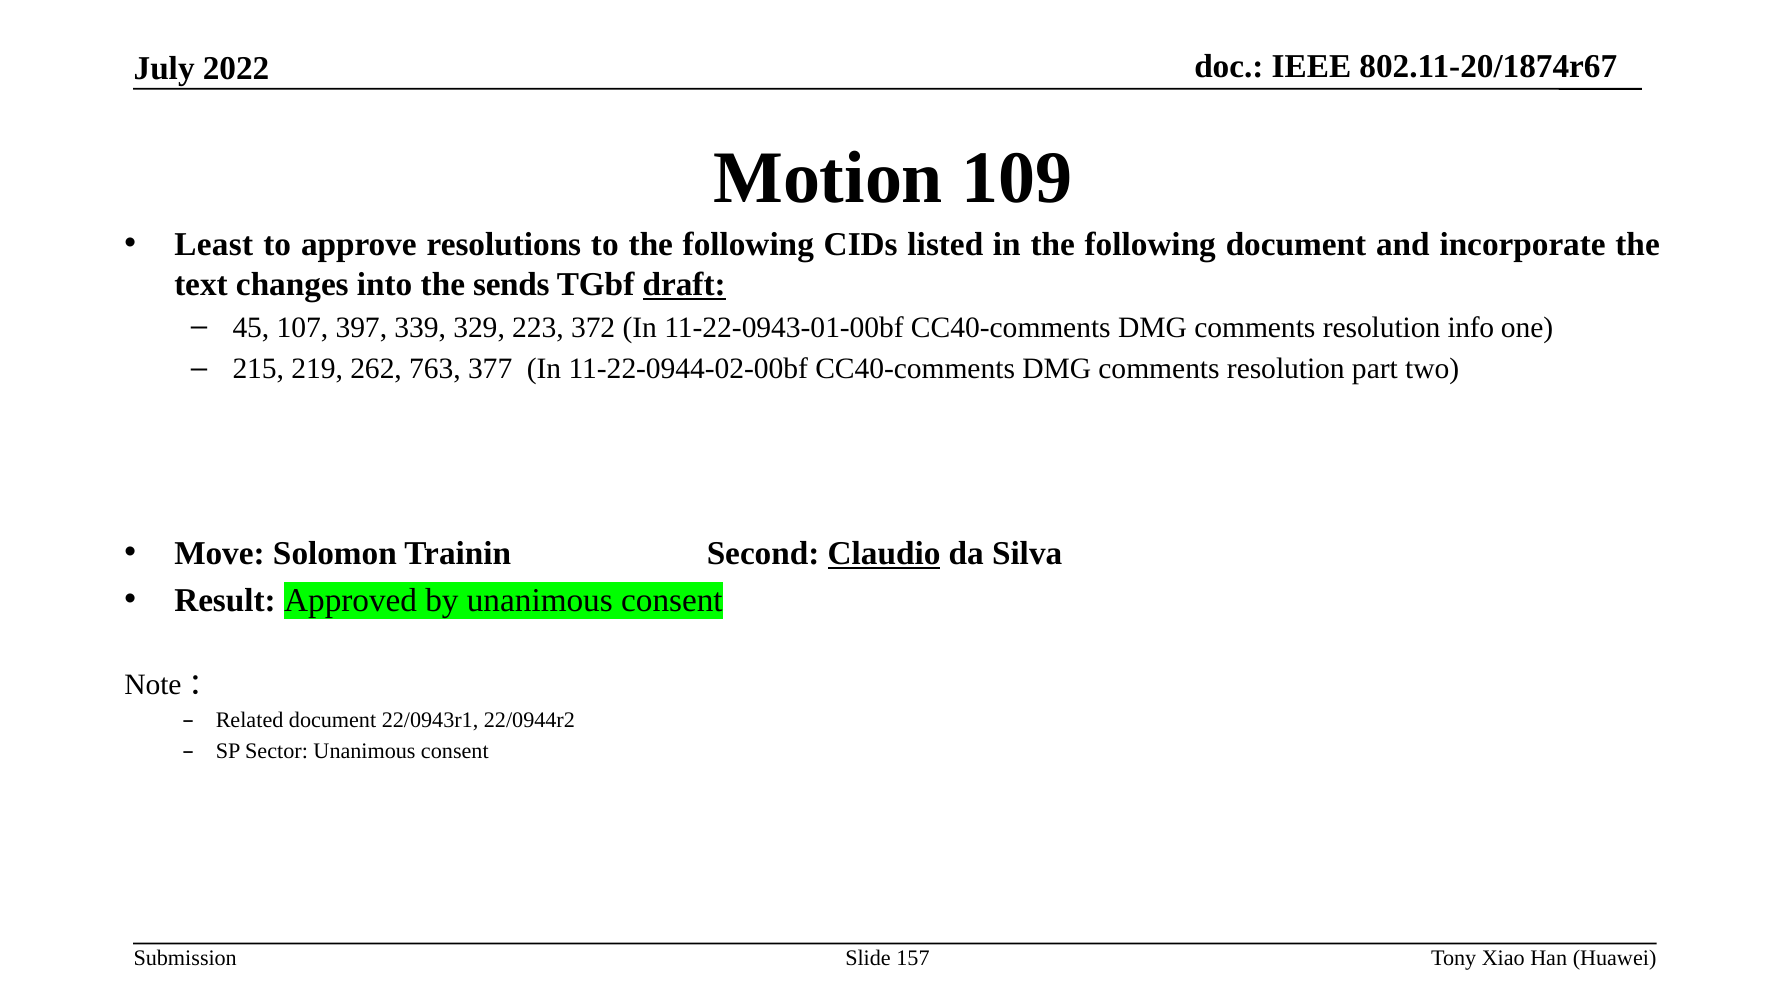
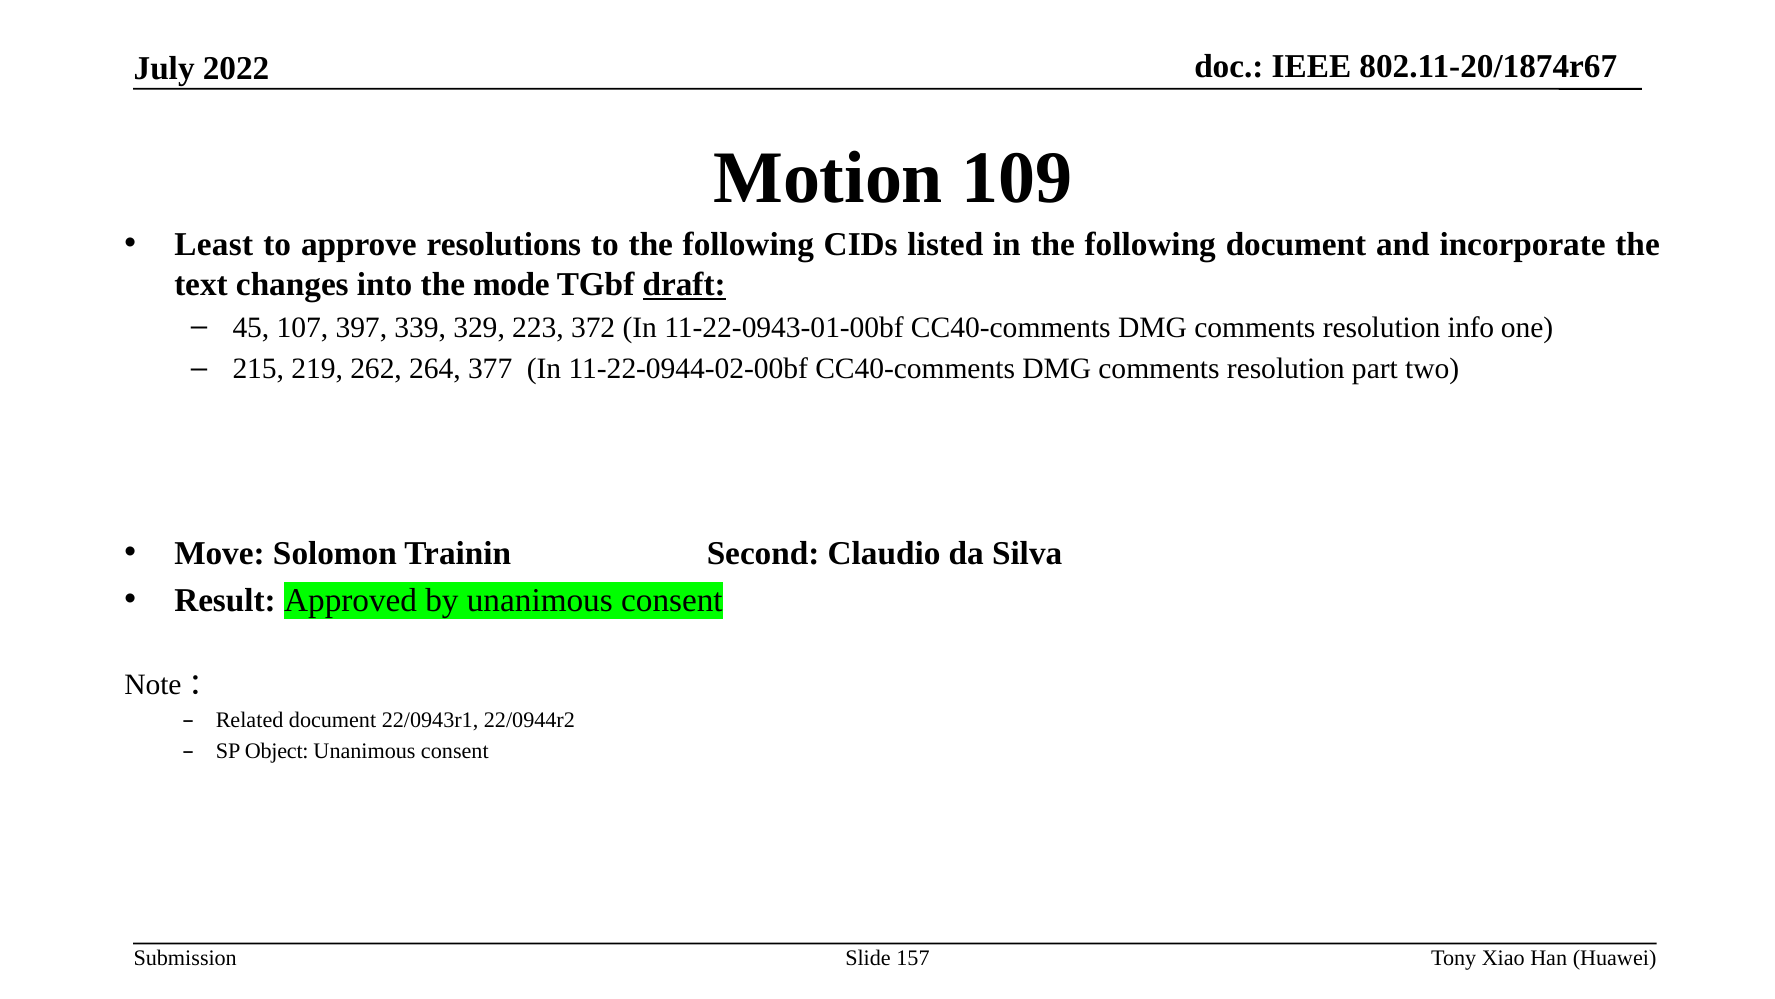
sends: sends -> mode (511, 284)
763: 763 -> 264 (435, 369)
Claudio underline: present -> none (884, 553)
Sector: Sector -> Object (277, 751)
